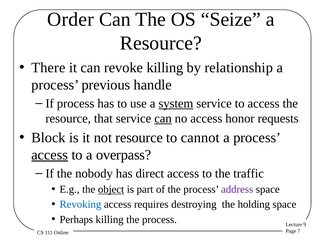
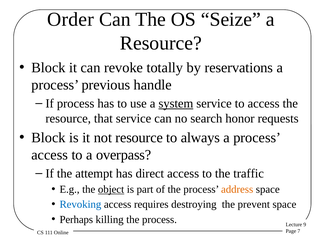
There: There -> Block (48, 68)
revoke killing: killing -> totally (165, 68)
relationship: relationship -> reservations (239, 68)
can underline: present -> none (163, 118)
no access: access -> search (206, 118)
cannot: cannot -> always (200, 137)
access underline: present -> none (50, 155)
nobody: nobody -> attempt (94, 173)
address colour: purple -> orange (237, 189)
holding: holding -> prevent (254, 204)
